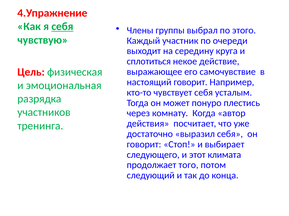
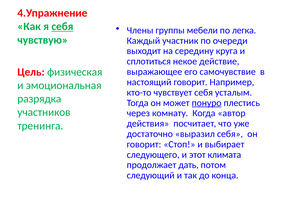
выбрал: выбрал -> мебели (202, 30)
этого: этого -> легка (244, 30)
понуро underline: none -> present (207, 103)
того: того -> дать (189, 166)
